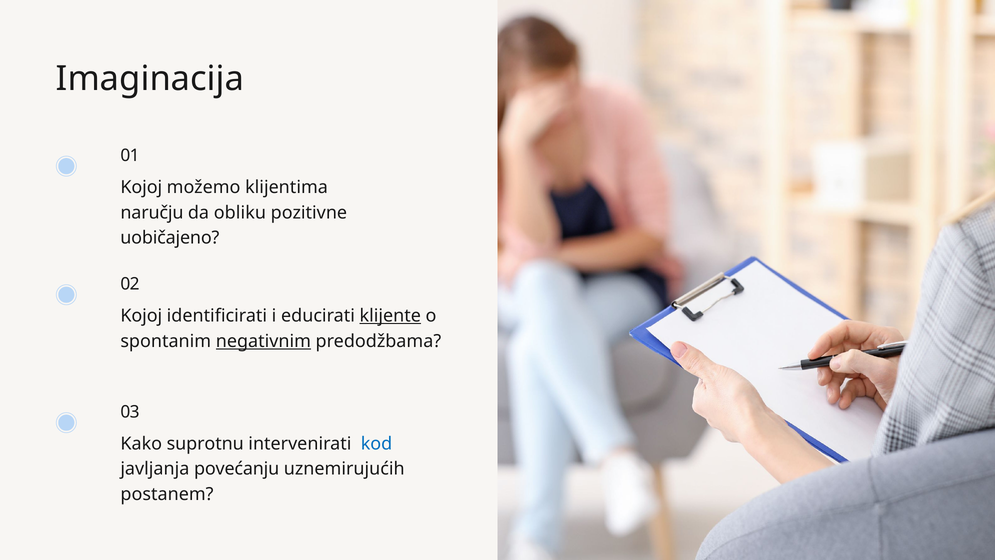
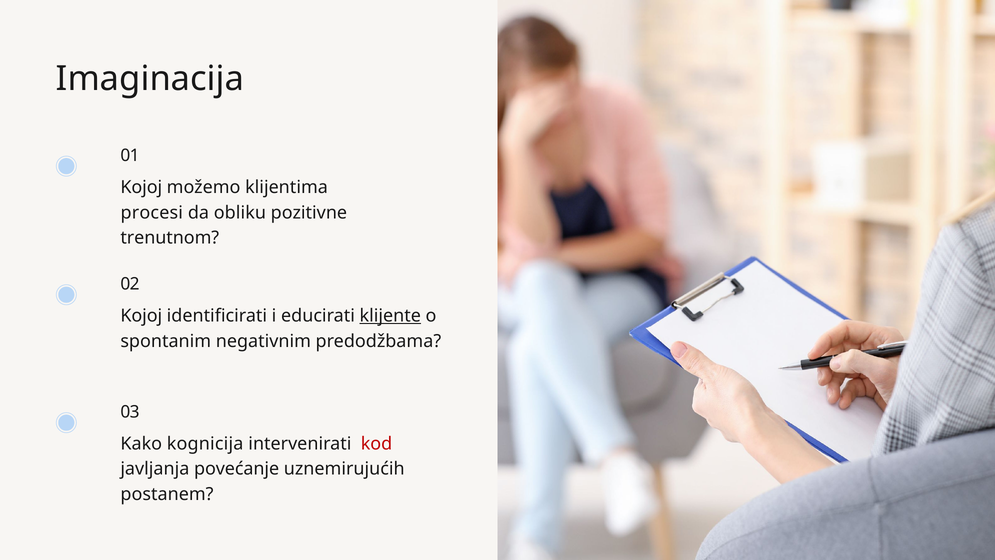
naručju: naručju -> procesi (152, 213)
uobičajeno: uobičajeno -> trenutnom (170, 238)
negativnim underline: present -> none (263, 341)
suprotnu: suprotnu -> kognicija (205, 444)
kod colour: blue -> red (377, 444)
povećanju: povećanju -> povećanje (237, 469)
